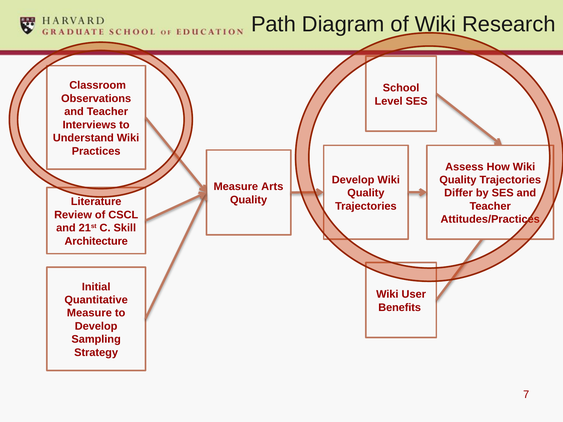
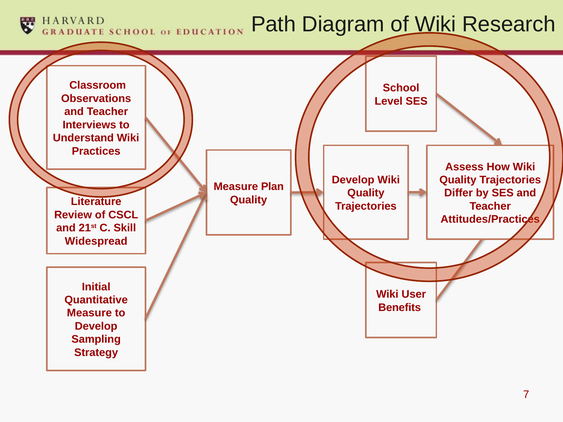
Arts: Arts -> Plan (272, 187)
Architecture: Architecture -> Widespread (96, 241)
